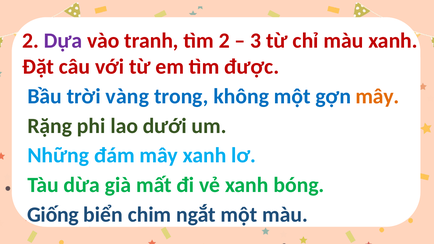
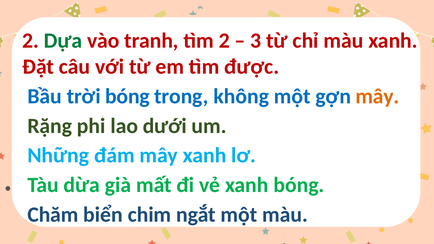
Dựa colour: purple -> green (63, 41)
trời vàng: vàng -> bóng (128, 96)
Giống: Giống -> Chăm (53, 215)
